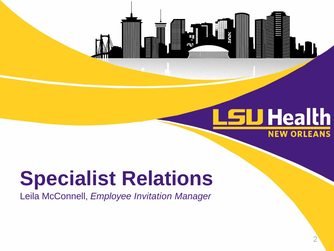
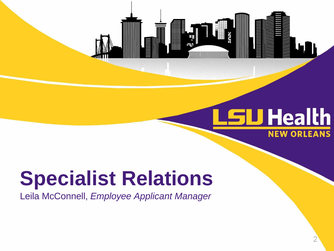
Invitation: Invitation -> Applicant (153, 196)
